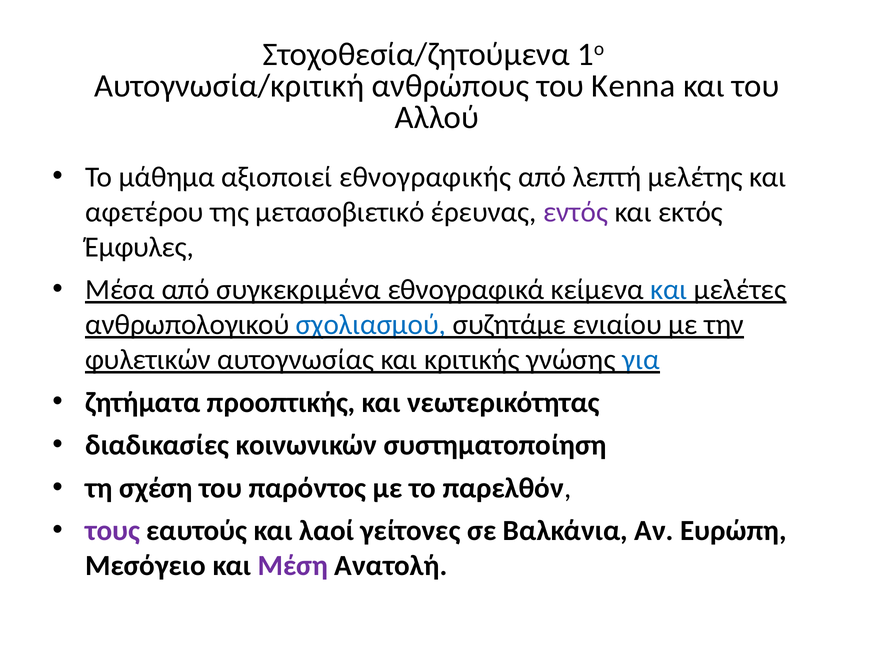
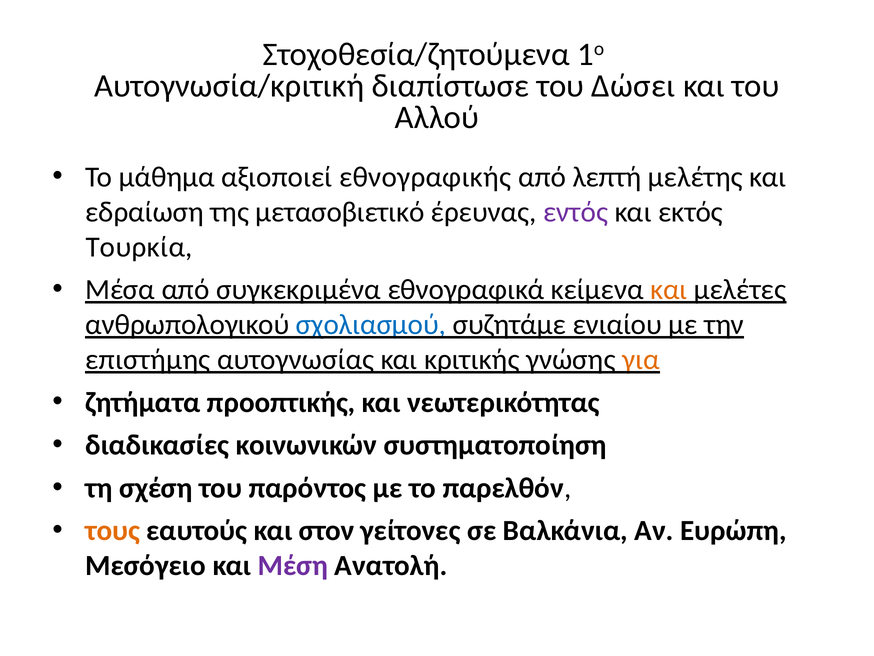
ανθρώπους: ανθρώπους -> διαπίστωσε (450, 86)
Kenna: Kenna -> Δώσει (633, 86)
αφετέρου: αφετέρου -> εδραίωση (144, 212)
Έμφυλες: Έμφυλες -> Τουρκία (139, 247)
και colour: blue -> orange (669, 290)
φυλετικών: φυλετικών -> επιστήμης (148, 359)
για colour: blue -> orange (641, 359)
τους colour: purple -> orange (113, 530)
λαοί: λαοί -> στον (327, 530)
